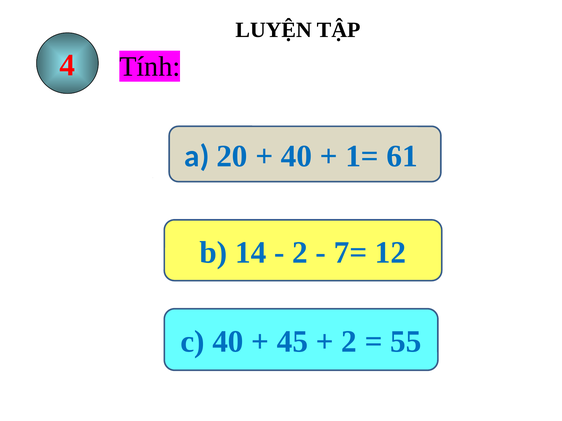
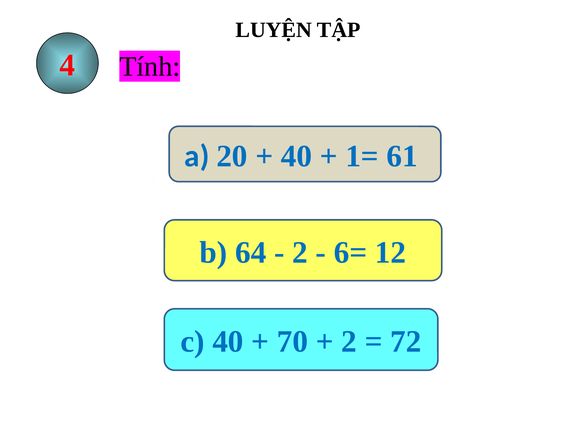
14: 14 -> 64 (251, 253)
7=: 7= -> 6= (350, 253)
45: 45 -> 70 (292, 342)
55: 55 -> 72 (406, 342)
